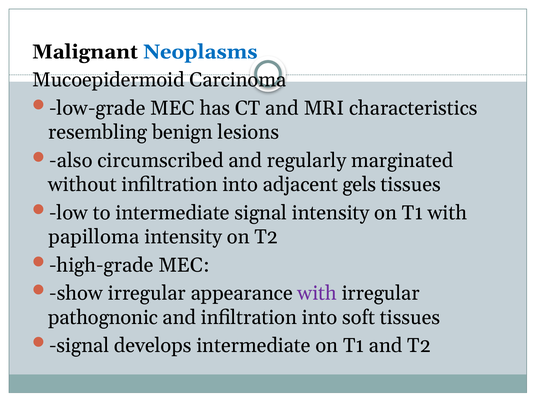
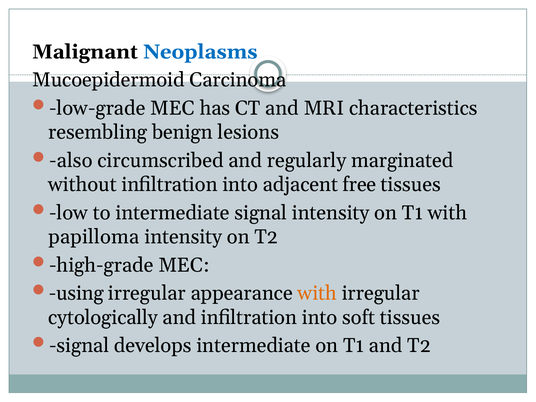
gels: gels -> free (359, 185)
show: show -> using (76, 293)
with colour: purple -> orange (317, 293)
pathognonic: pathognonic -> cytologically (103, 317)
